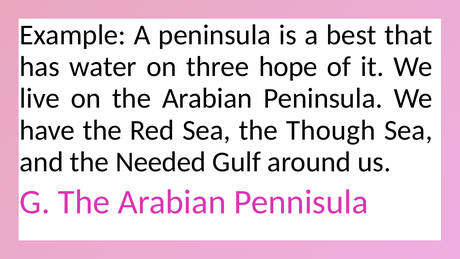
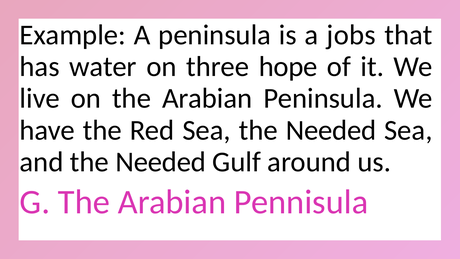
best: best -> jobs (351, 35)
Sea the Though: Though -> Needed (331, 130)
